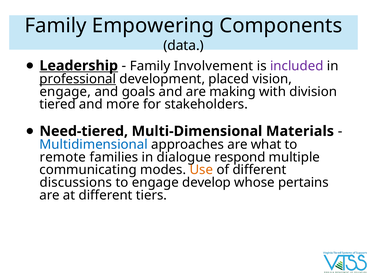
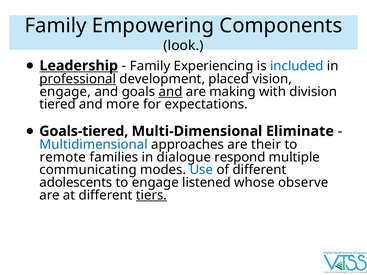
data: data -> look (183, 46)
Involvement: Involvement -> Experiencing (214, 66)
included colour: purple -> blue (297, 66)
and underline: none -> present (171, 92)
stakeholders: stakeholders -> expectations (206, 104)
Need-tiered: Need-tiered -> Goals-tiered (84, 131)
Materials: Materials -> Eliminate (300, 131)
what: what -> their (266, 145)
Use colour: orange -> blue (201, 170)
discussions: discussions -> adolescents (76, 183)
develop: develop -> listened (207, 183)
pertains: pertains -> observe (303, 183)
tiers underline: none -> present (151, 195)
